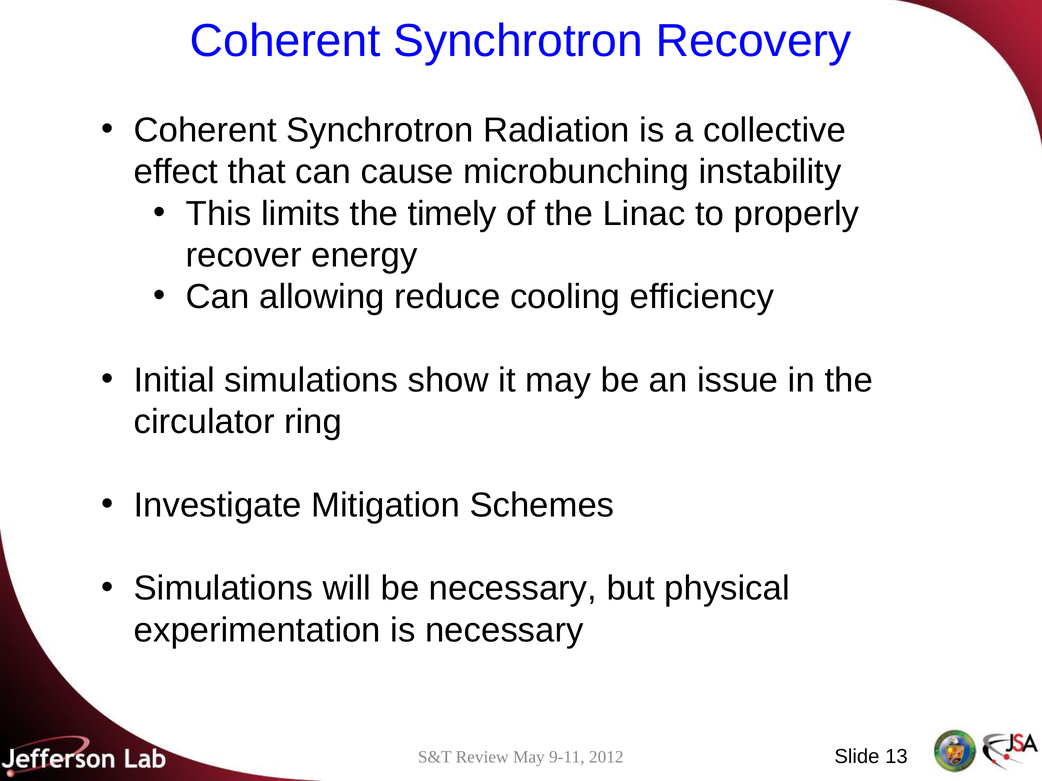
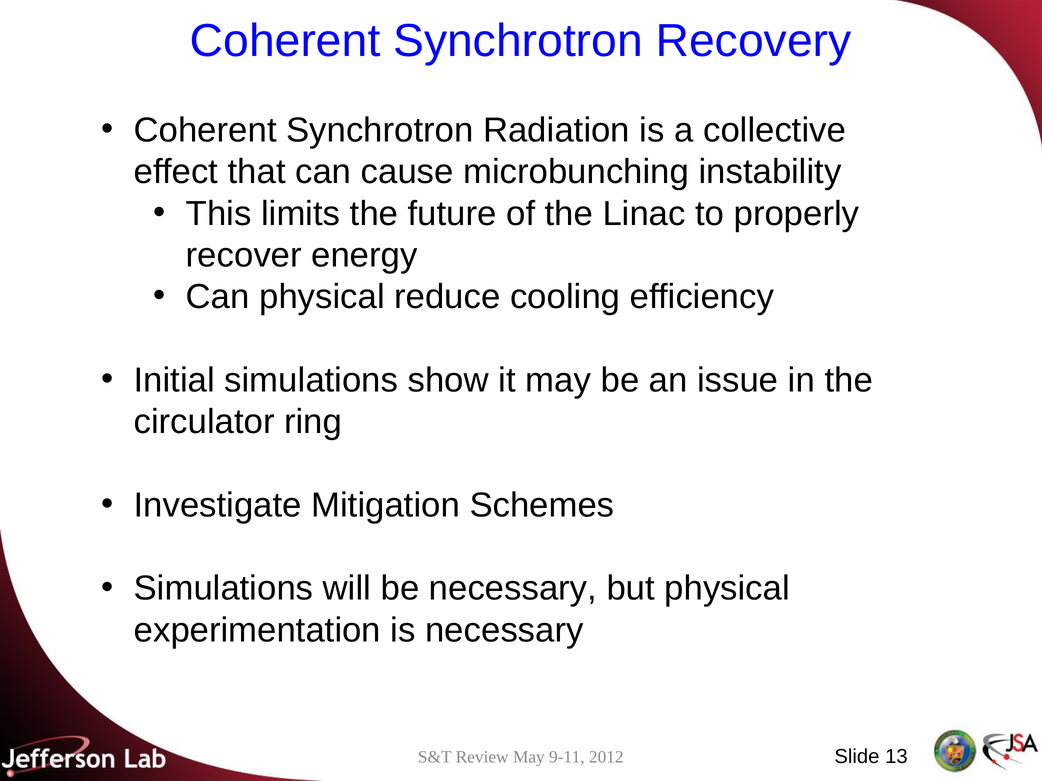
timely: timely -> future (452, 214)
Can allowing: allowing -> physical (322, 297)
